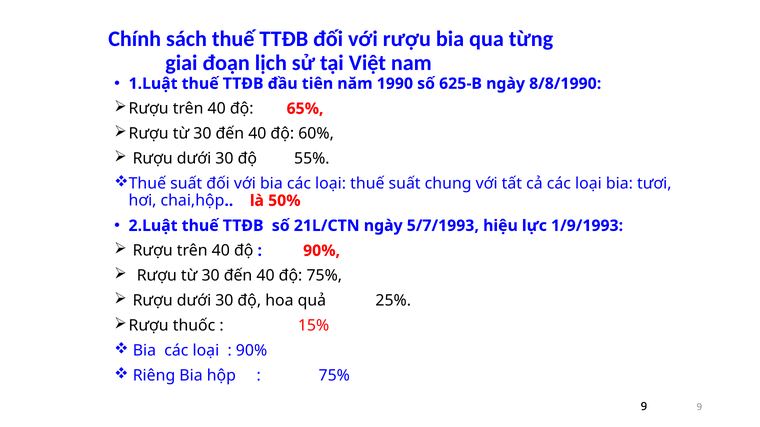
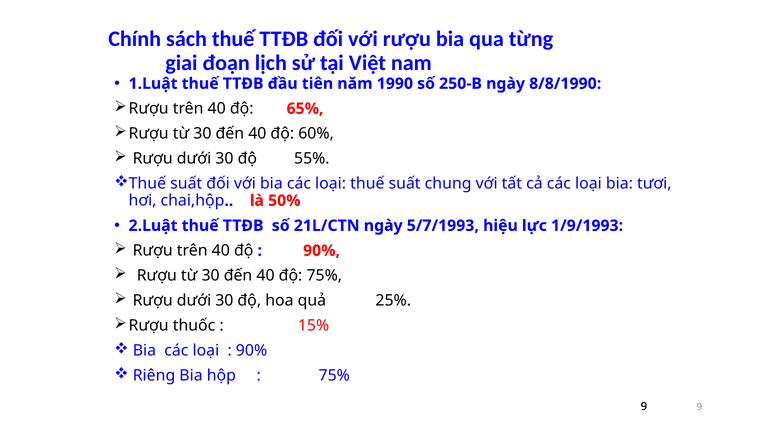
625-B: 625-B -> 250-B (461, 84)
